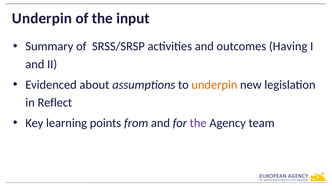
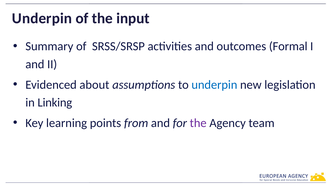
Having: Having -> Formal (288, 46)
underpin colour: orange -> blue (214, 84)
Reflect: Reflect -> Linking (55, 102)
